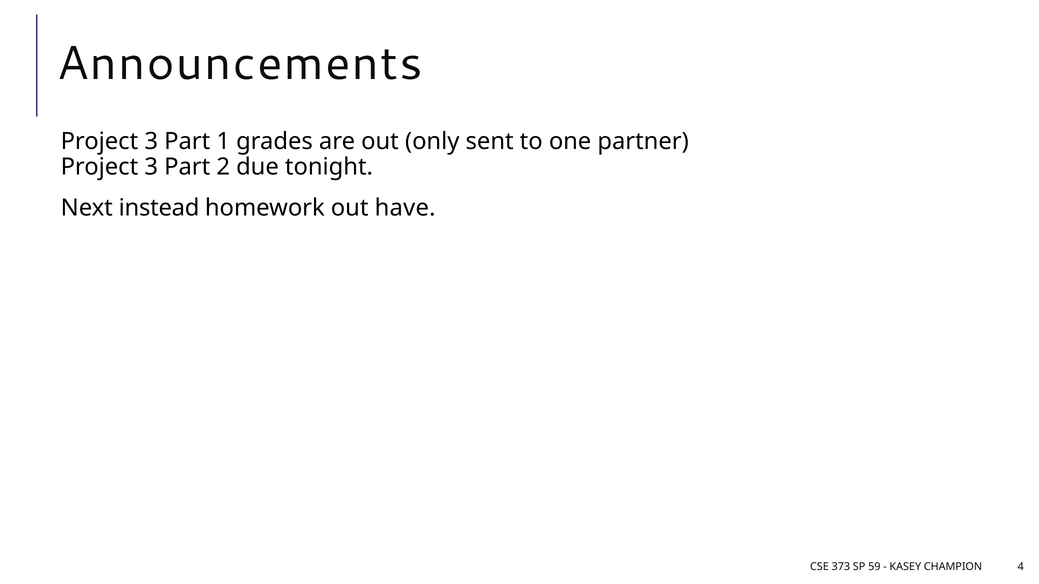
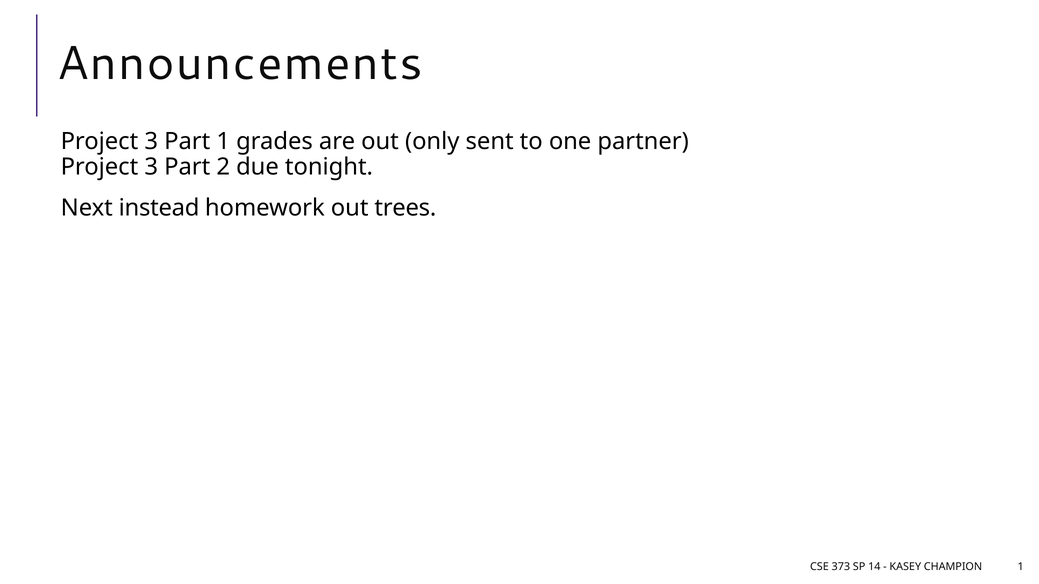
have: have -> trees (405, 208)
59: 59 -> 14 (874, 567)
CHAMPION 4: 4 -> 1 (1021, 567)
